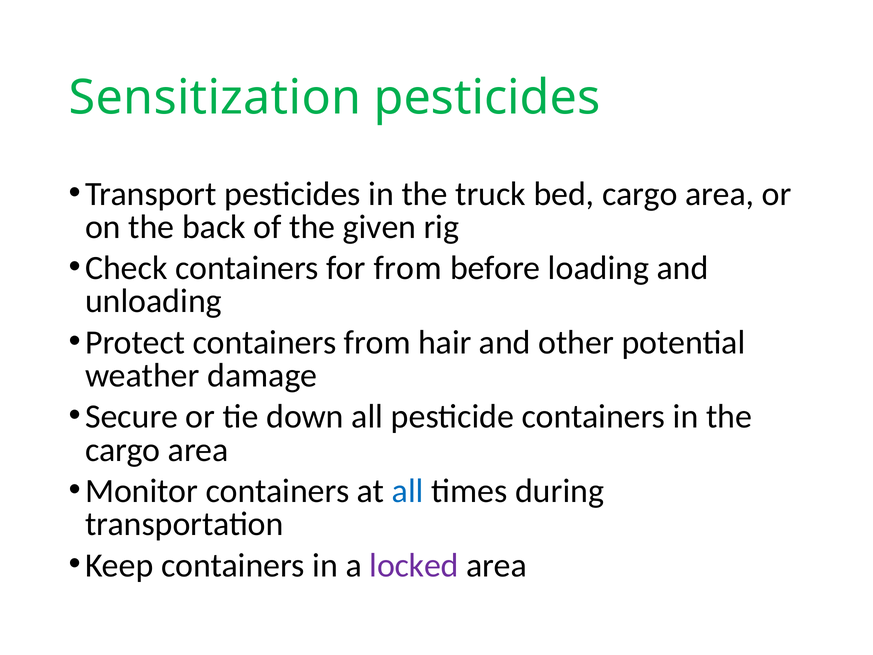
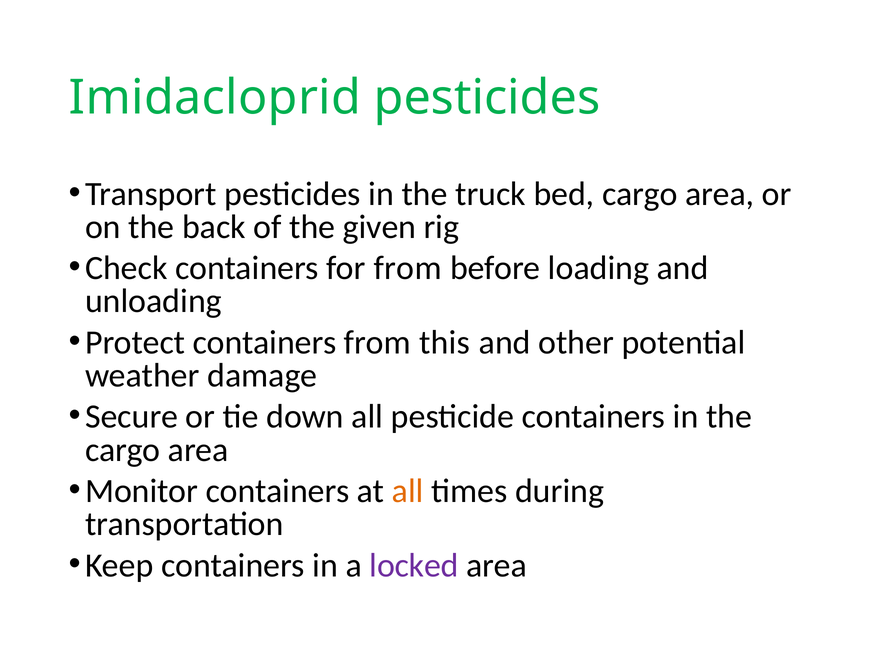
Sensitization: Sensitization -> Imidacloprid (215, 98)
hair: hair -> this (445, 342)
all colour: blue -> orange (408, 491)
